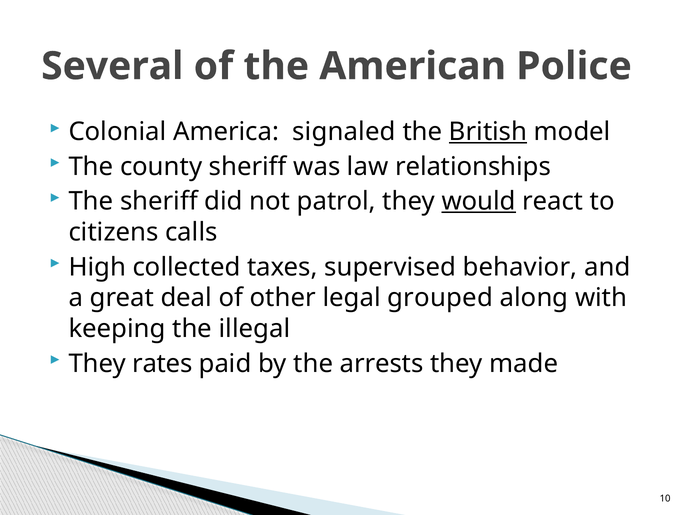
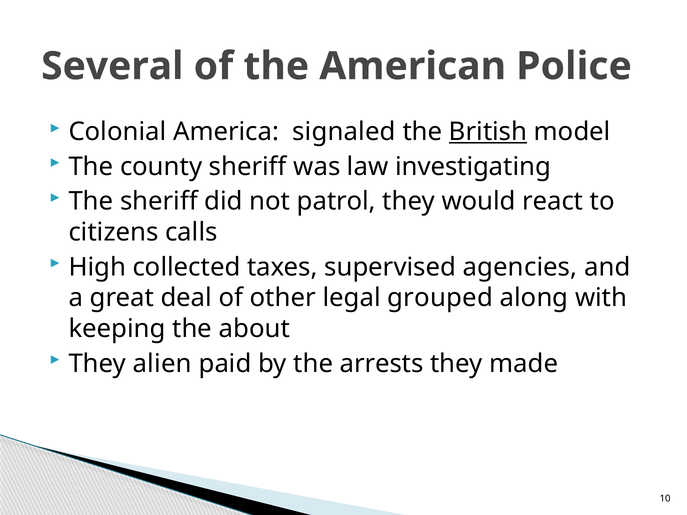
relationships: relationships -> investigating (473, 167)
would underline: present -> none (479, 201)
behavior: behavior -> agencies (520, 267)
illegal: illegal -> about (254, 329)
rates: rates -> alien (162, 364)
